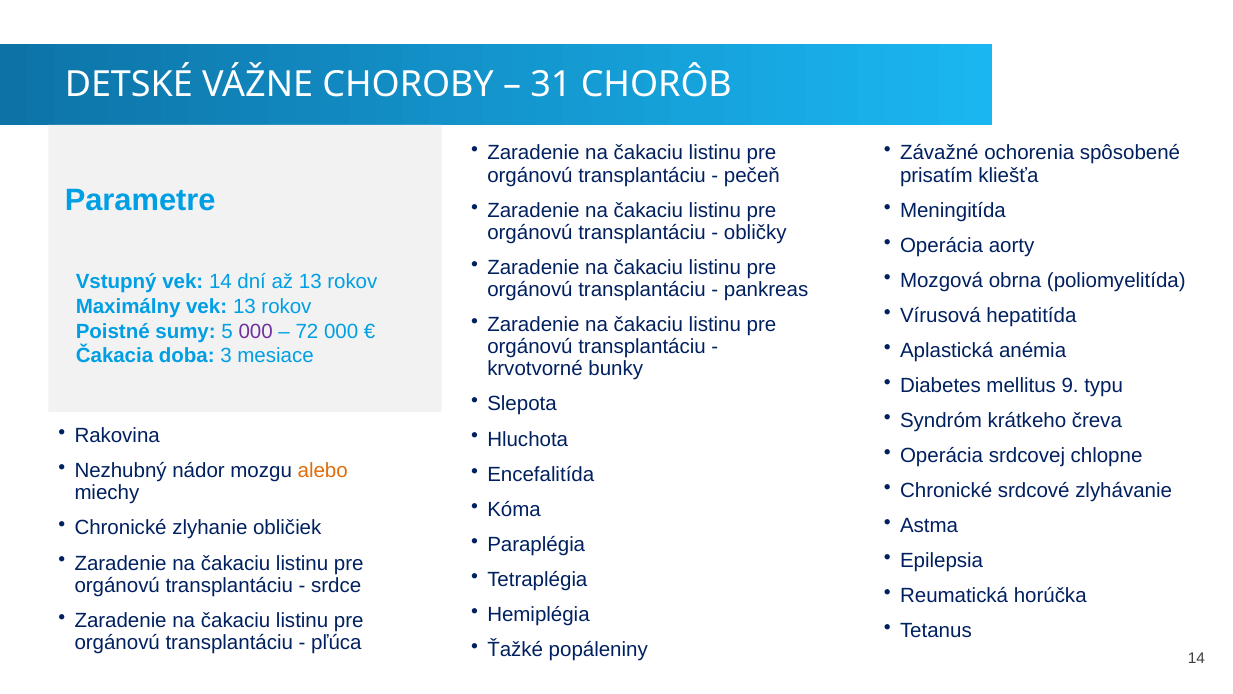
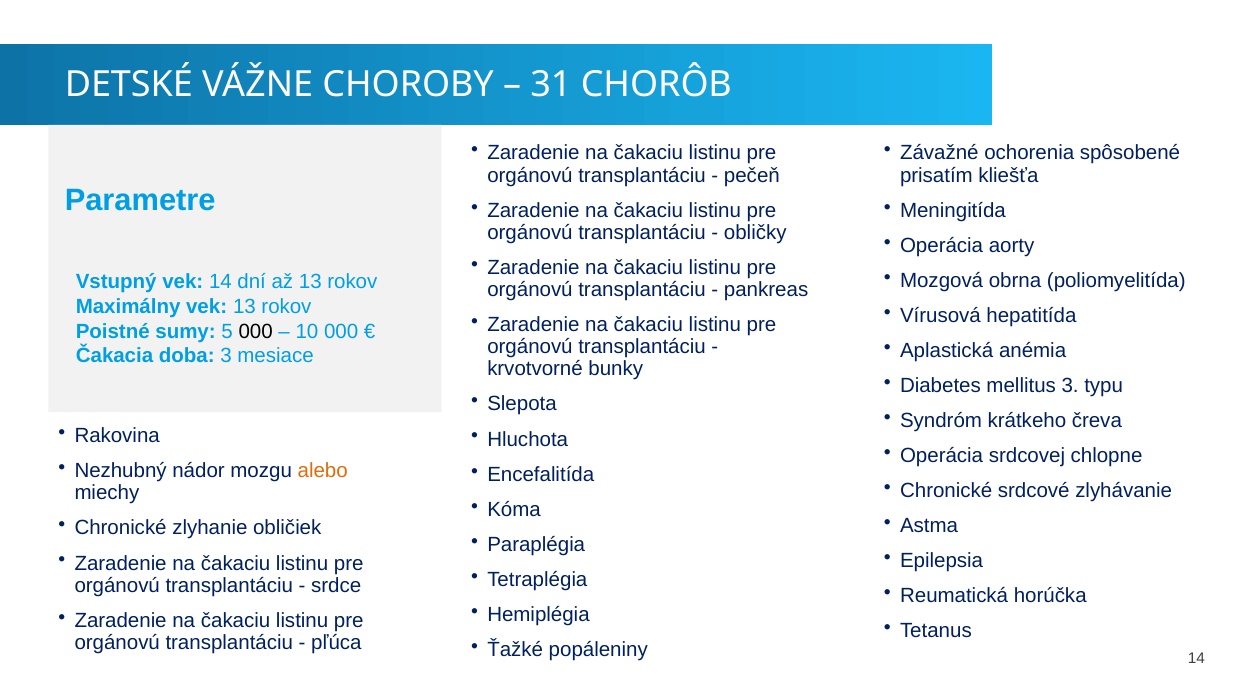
000 colour: purple -> black (256, 331)
72: 72 -> 10 (307, 331)
mellitus 9: 9 -> 3 (1070, 385)
